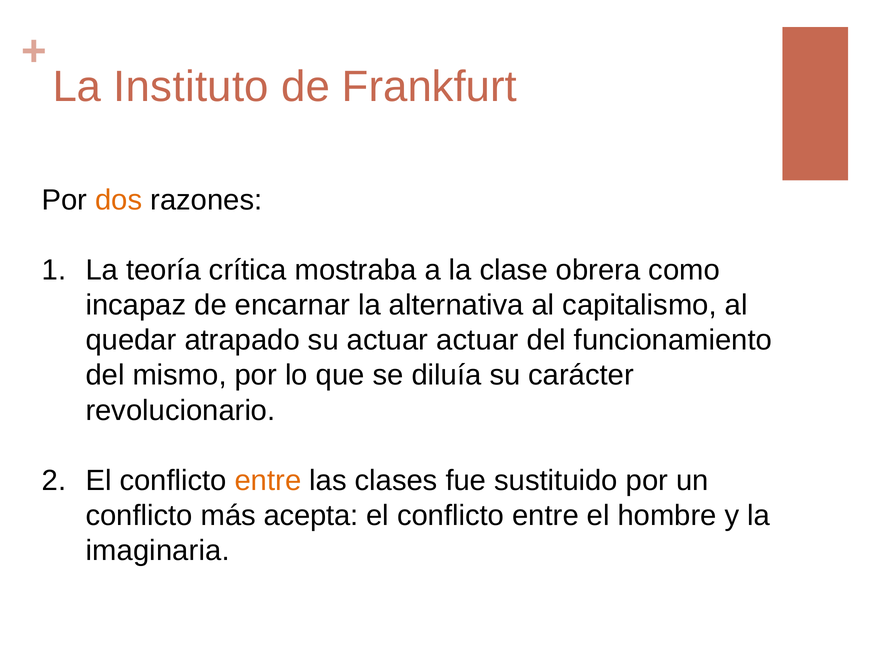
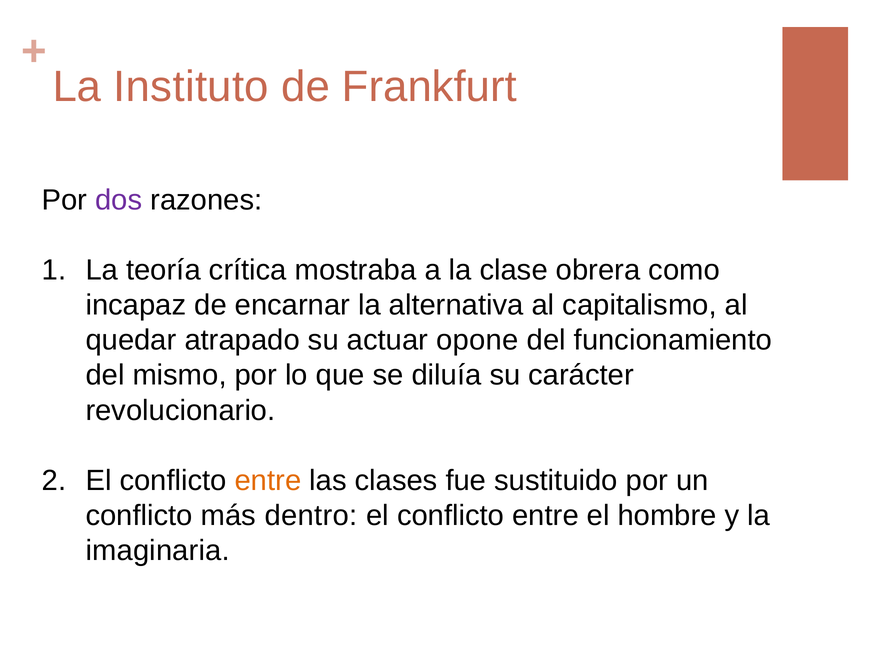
dos colour: orange -> purple (119, 200)
actuar actuar: actuar -> opone (477, 340)
acepta: acepta -> dentro (311, 516)
